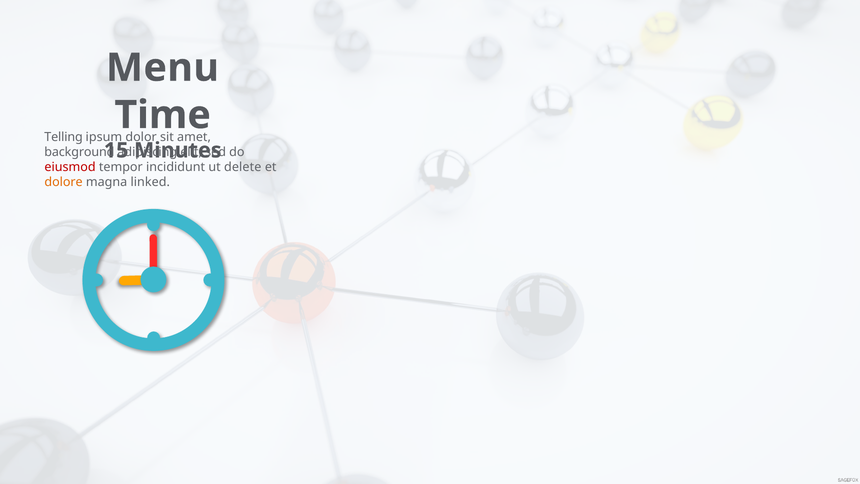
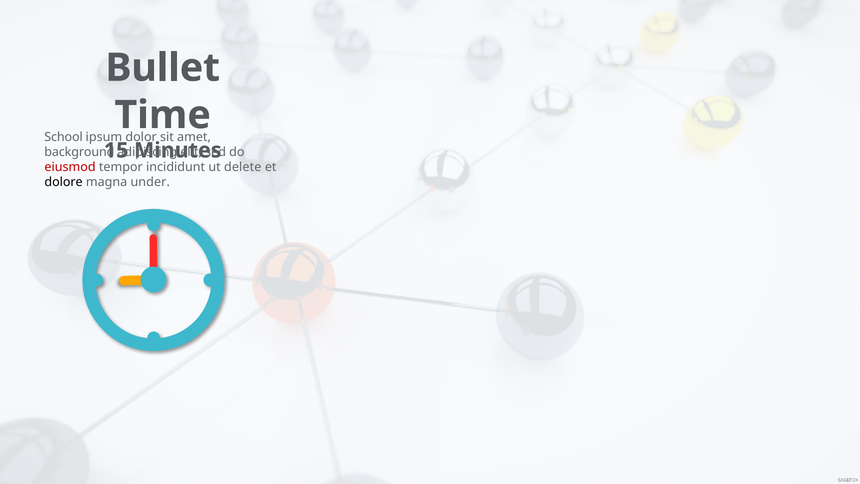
Menu: Menu -> Bullet (163, 68)
Telling: Telling -> School (64, 137)
dolore colour: orange -> black (64, 182)
linked: linked -> under (150, 182)
